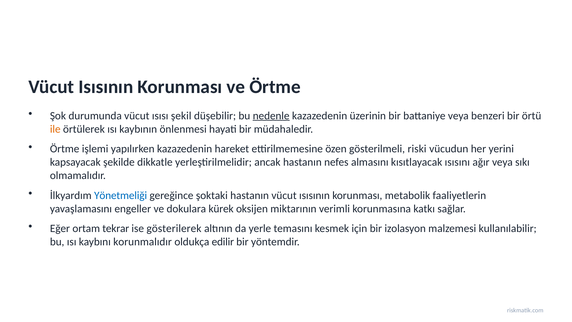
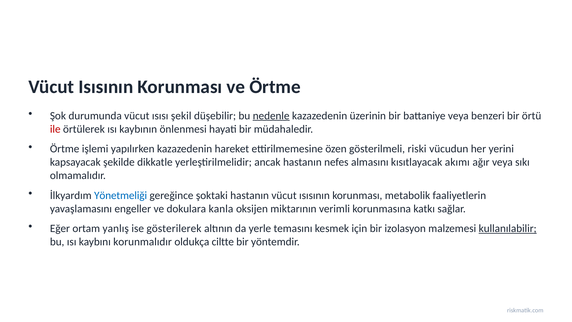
ile colour: orange -> red (55, 129)
ısısını: ısısını -> akımı (457, 162)
kürek: kürek -> kanla (221, 209)
tekrar: tekrar -> yanlış (116, 228)
kullanılabilir underline: none -> present (508, 228)
edilir: edilir -> ciltte (223, 242)
